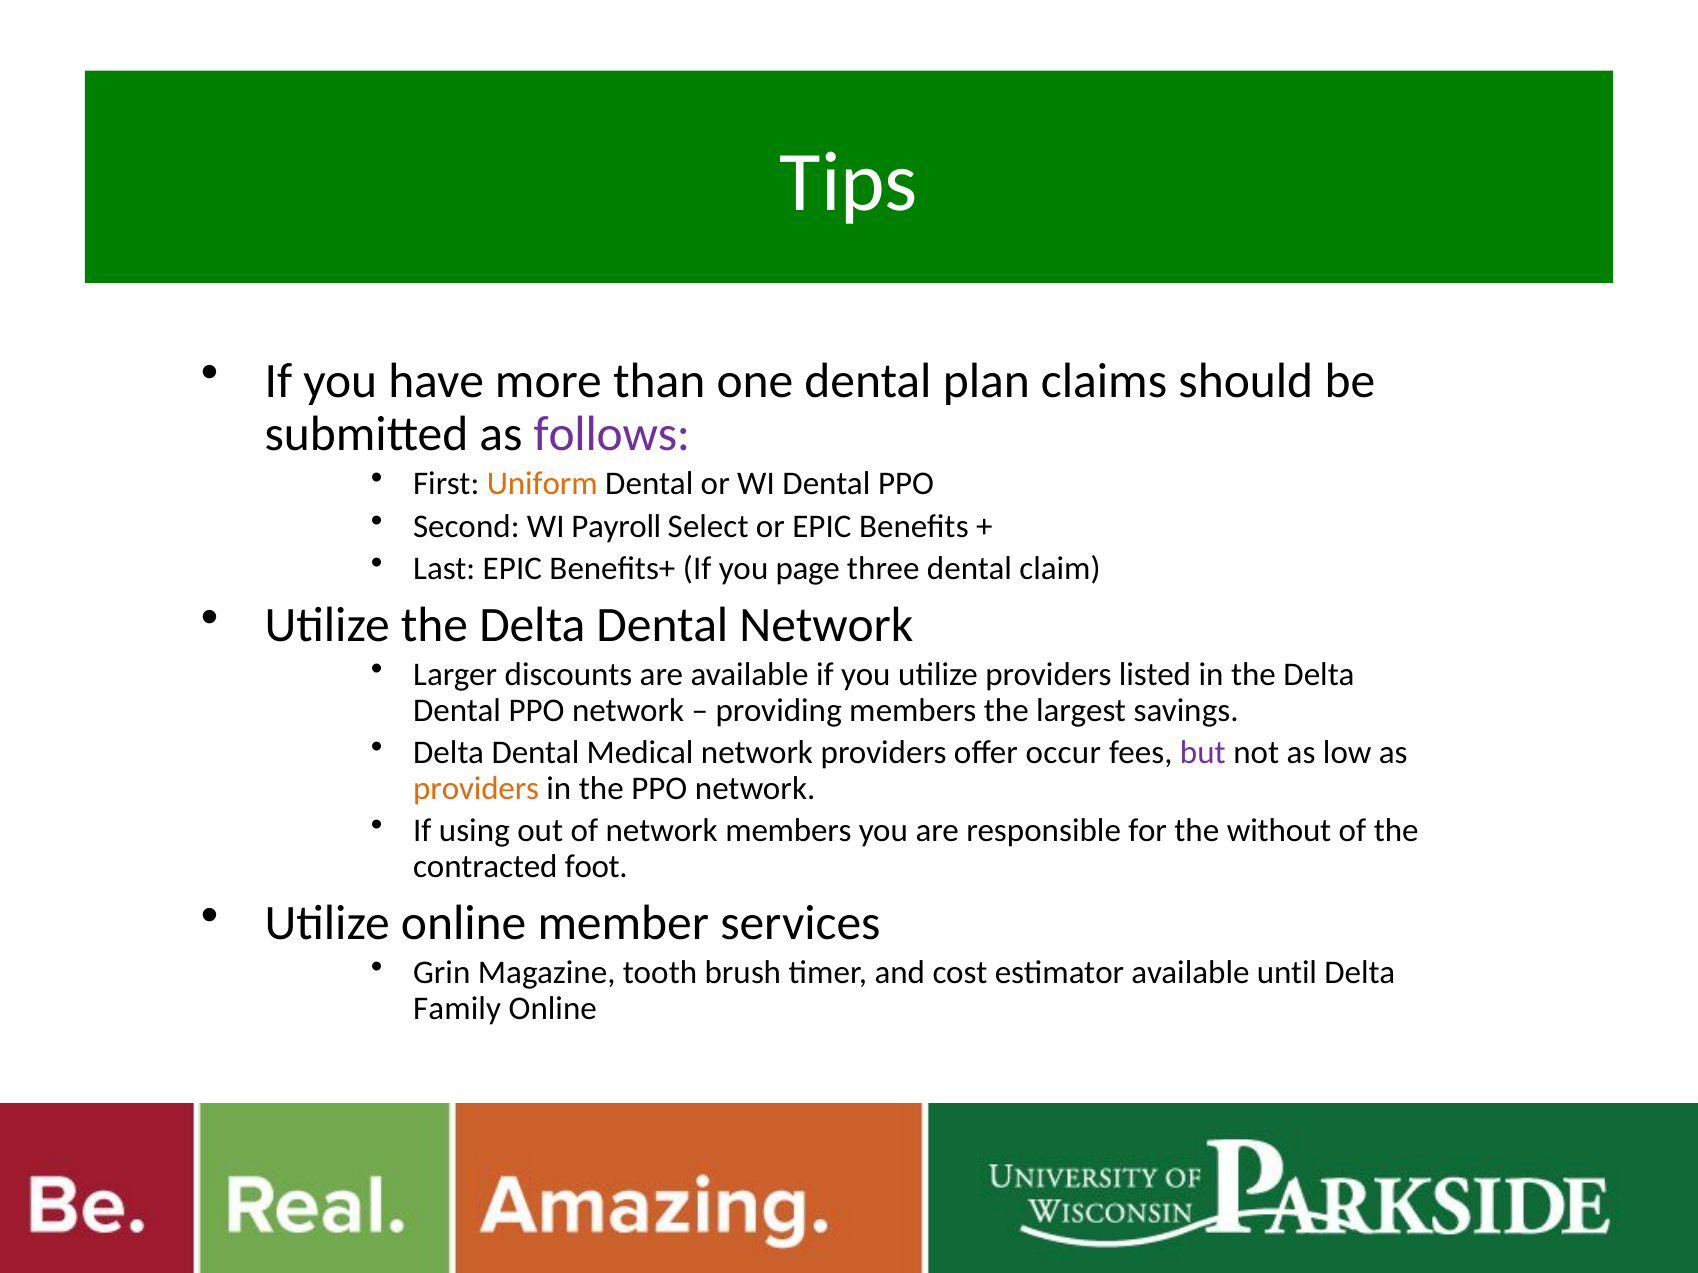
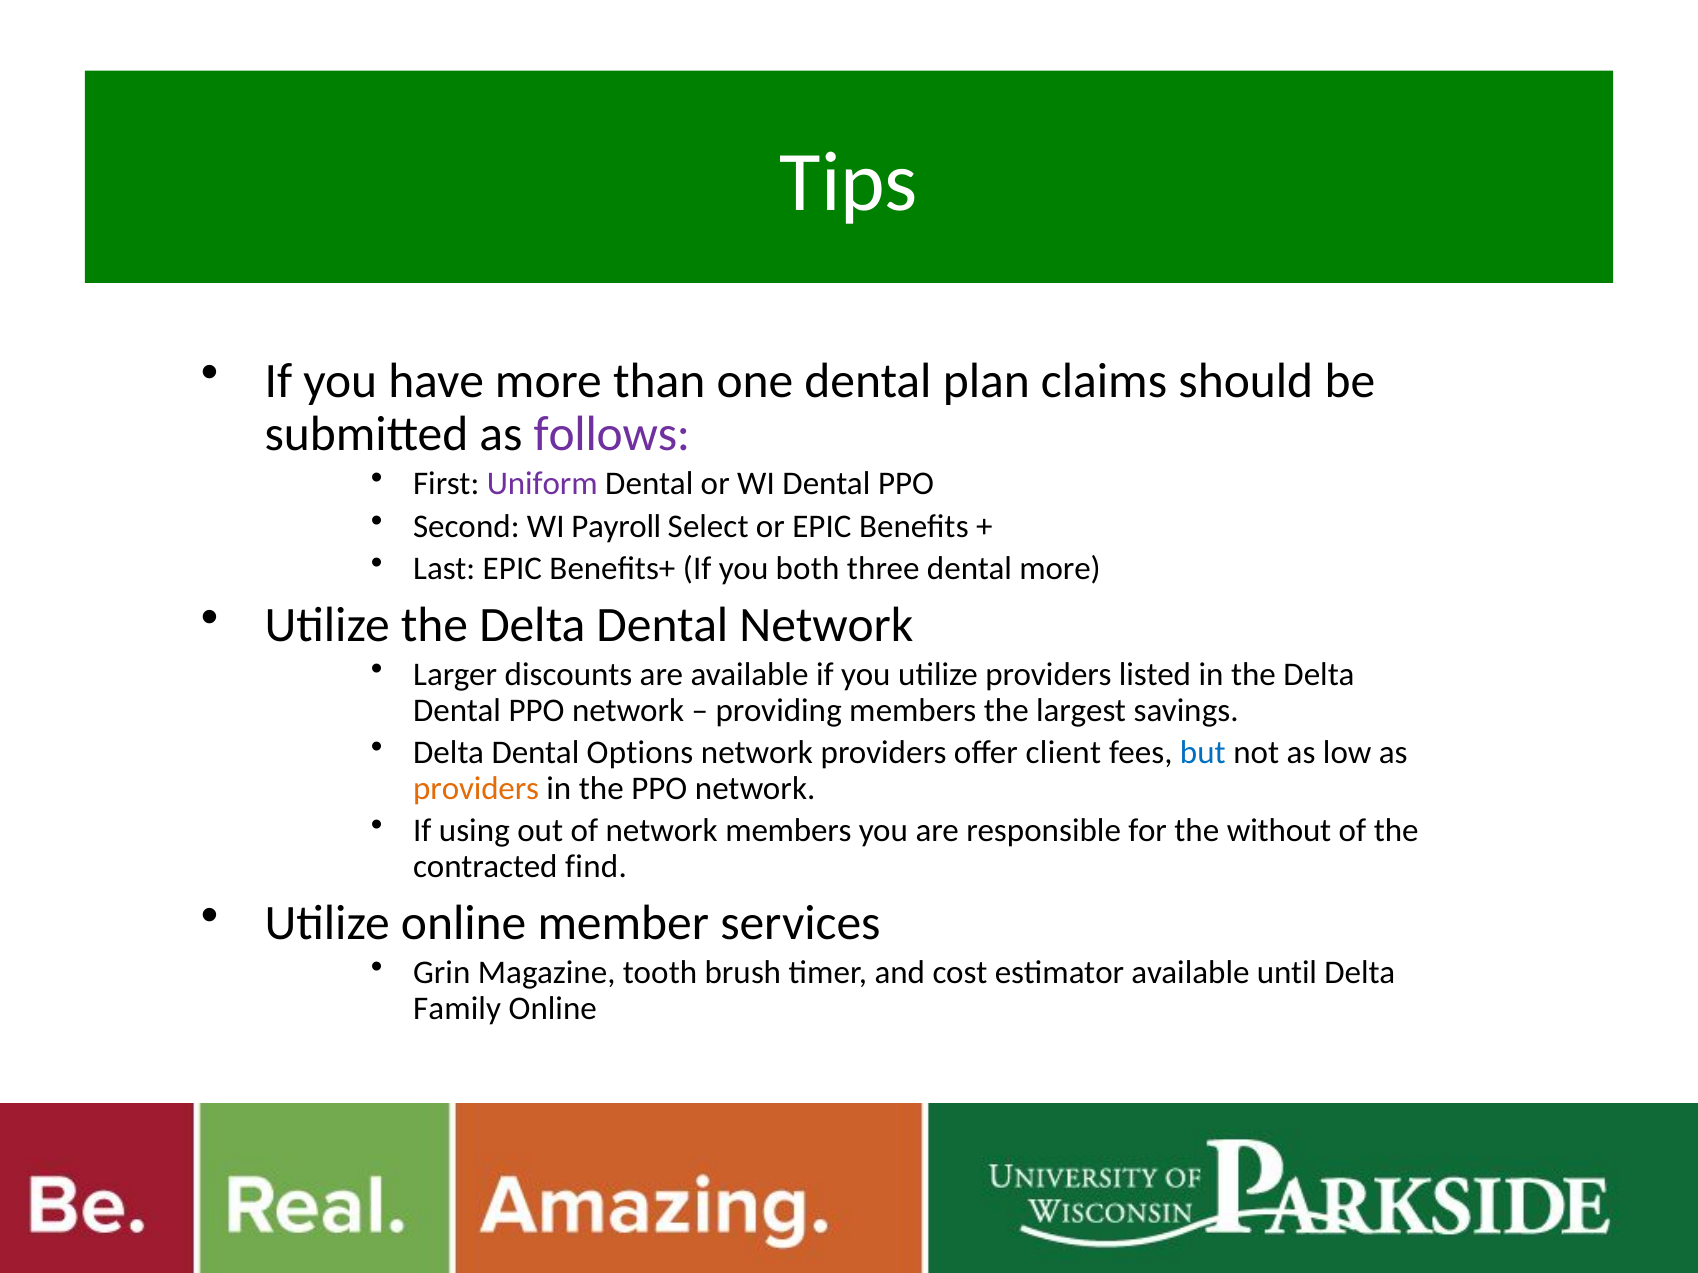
Uniform colour: orange -> purple (542, 484)
page: page -> both (808, 569)
dental claim: claim -> more (1060, 569)
Medical: Medical -> Options (640, 753)
occur: occur -> client (1063, 753)
but colour: purple -> blue (1203, 753)
foot: foot -> find (596, 867)
